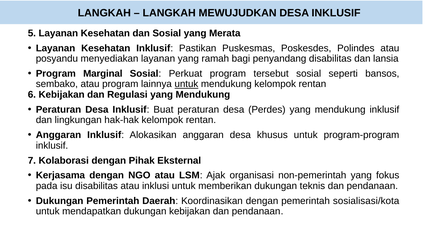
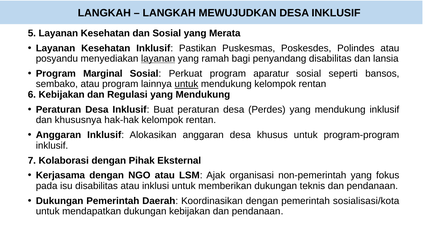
layanan underline: none -> present (158, 59)
tersebut: tersebut -> aparatur (271, 74)
lingkungan: lingkungan -> khususnya (78, 120)
